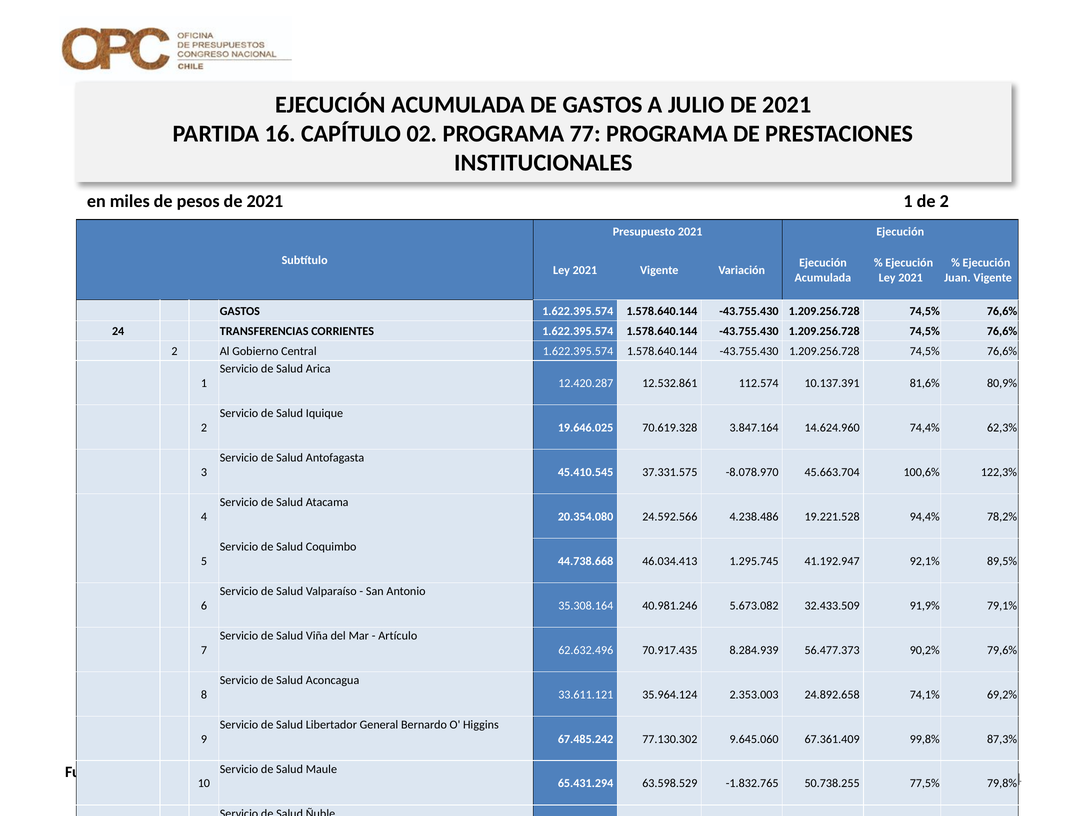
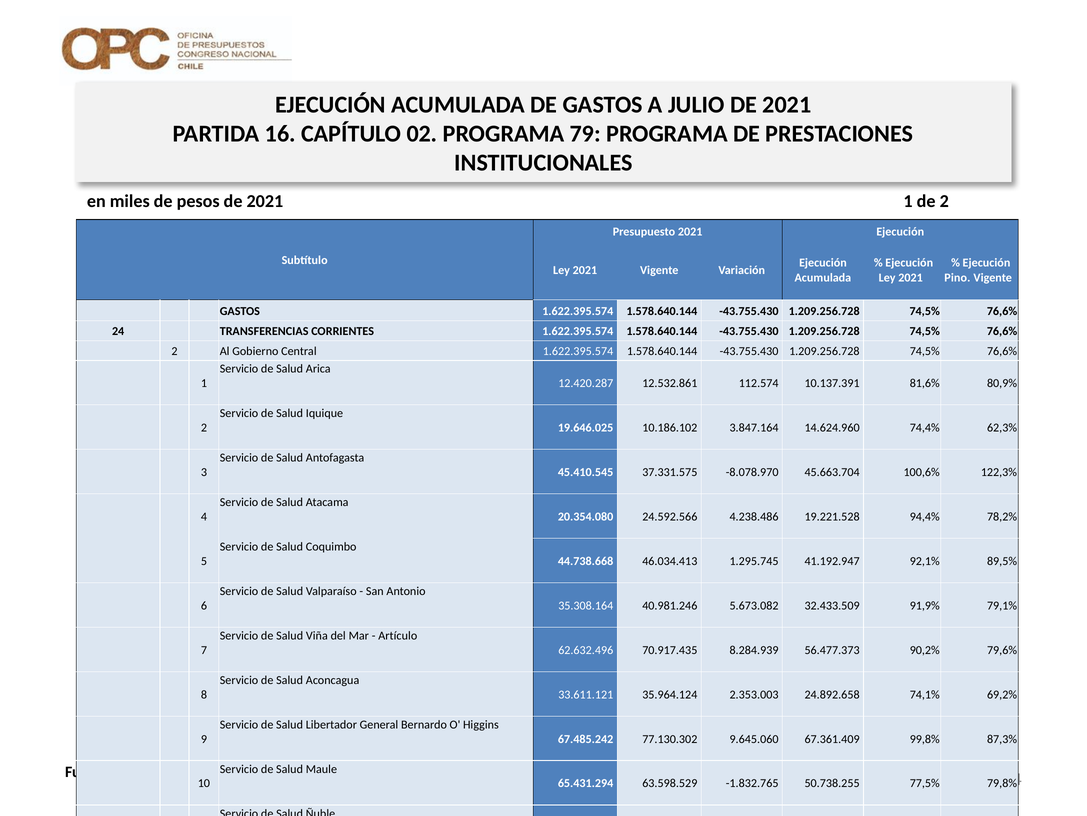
77: 77 -> 79 (585, 134)
Juan: Juan -> Pino (957, 277)
70.619.328: 70.619.328 -> 10.186.102 (670, 427)
